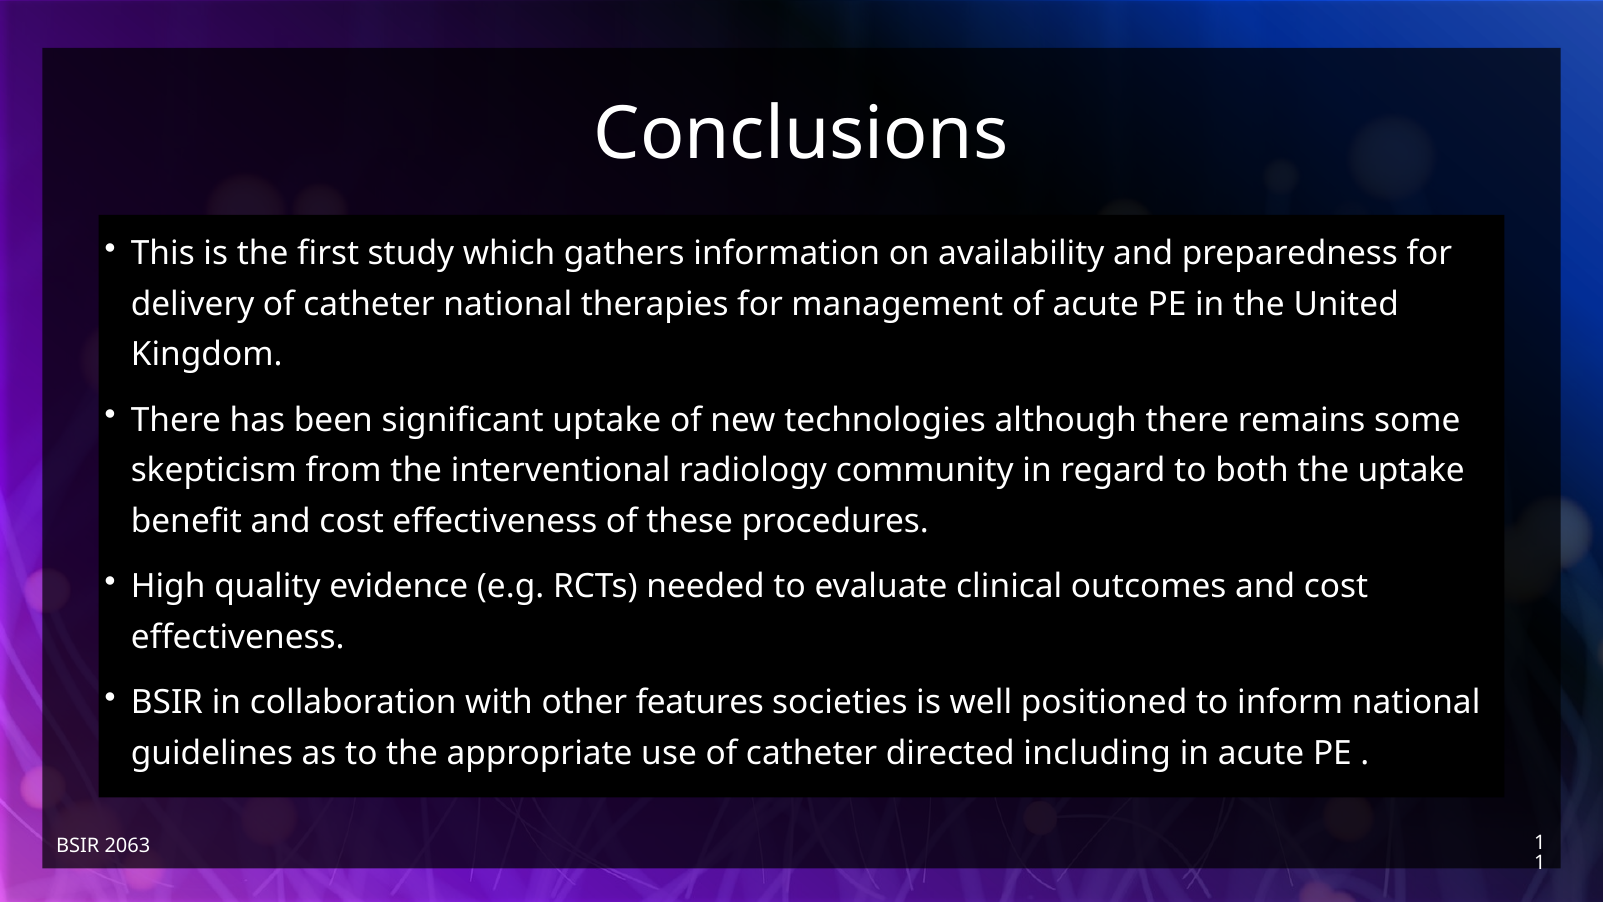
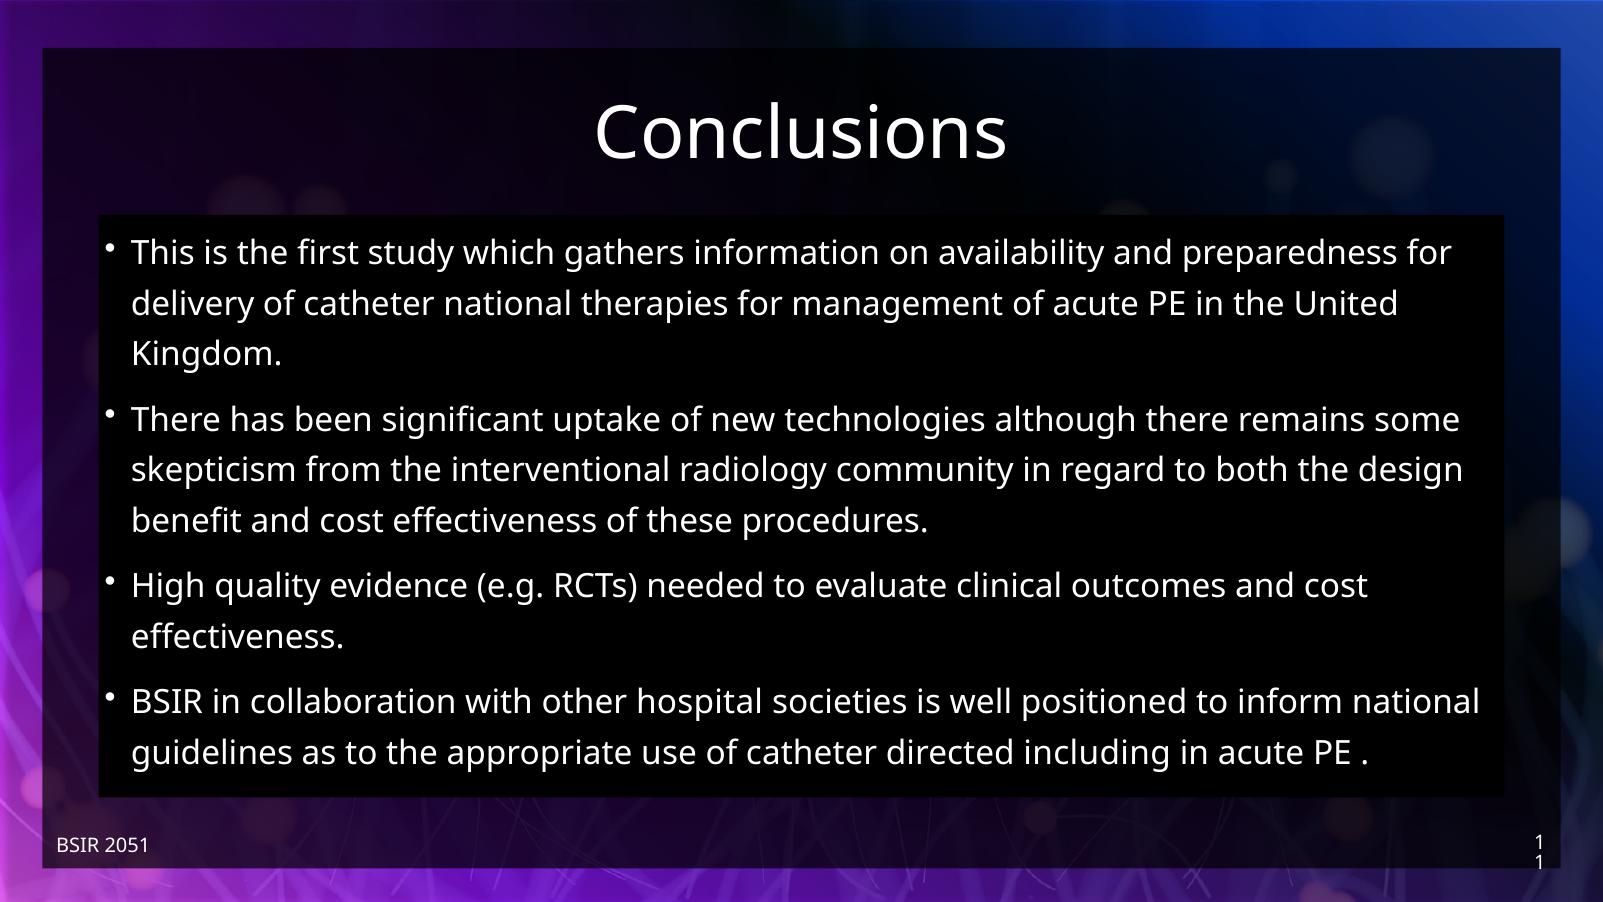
the uptake: uptake -> design (1411, 471)
features: features -> hospital (700, 703)
2063: 2063 -> 2051 (127, 845)
